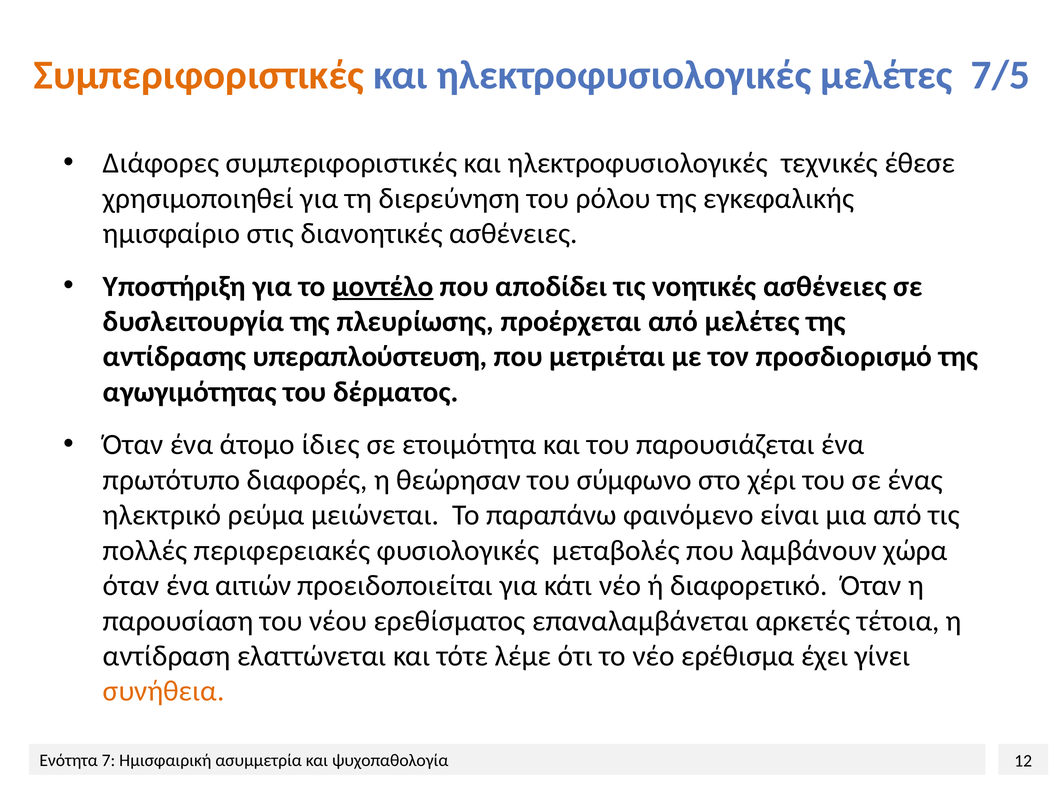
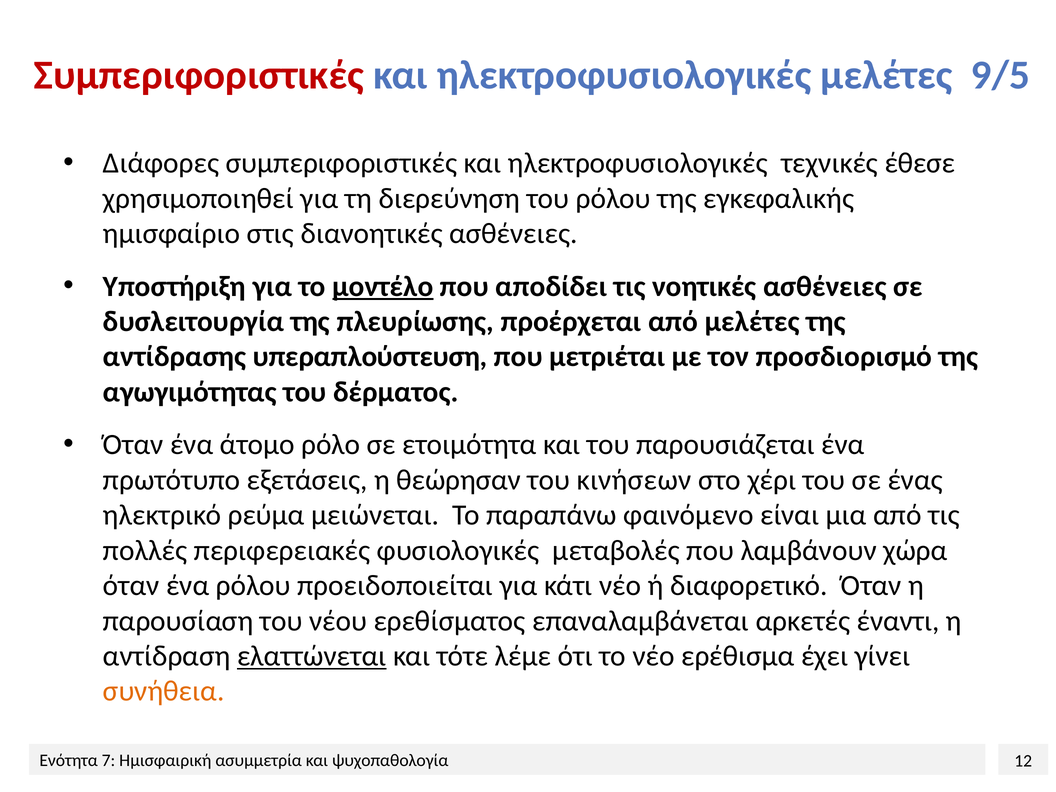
Συμπεριφοριστικές colour: orange -> red (199, 75)
7/5: 7/5 -> 9/5 (1001, 75)
ίδιες: ίδιες -> ρόλο (331, 445)
διαφορές: διαφορές -> εξετάσεις (307, 480)
σύμφωνο: σύμφωνο -> κινήσεων (634, 480)
ένα αιτιών: αιτιών -> ρόλου (253, 586)
τέτοια: τέτοια -> έναντι (898, 621)
ελαττώνεται underline: none -> present (312, 656)
